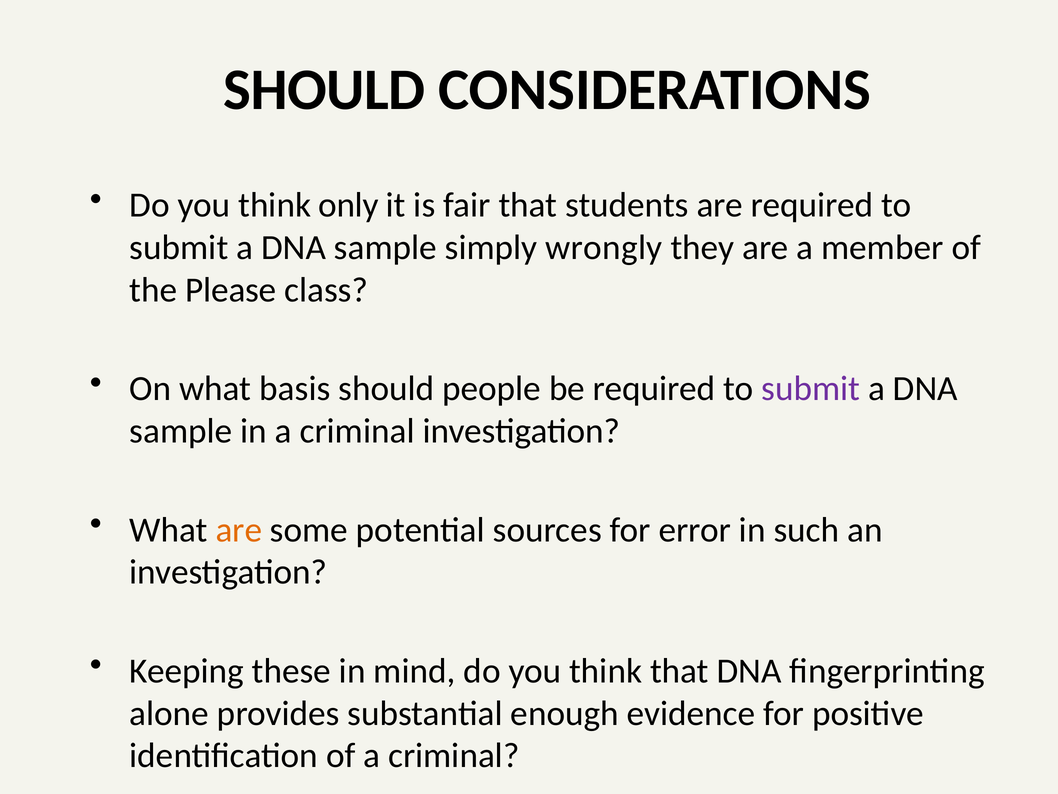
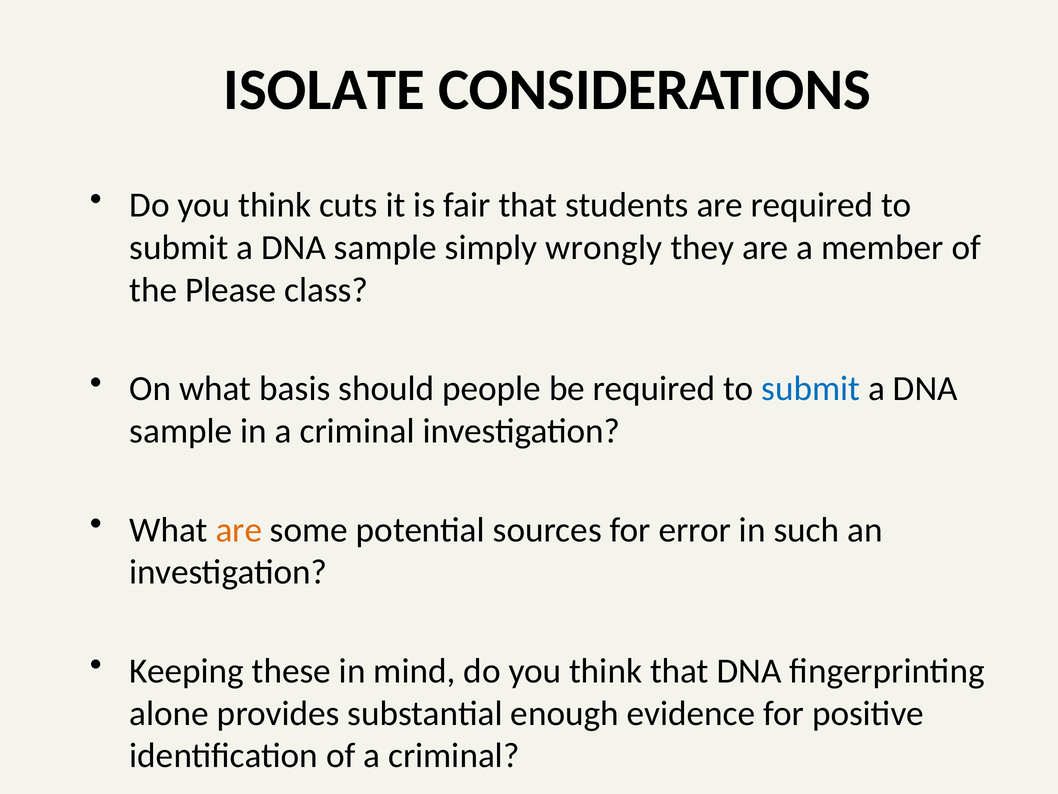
SHOULD: SHOULD -> ISOLATE (324, 90)
only: only -> cuts (348, 205)
submit colour: purple -> blue (811, 389)
